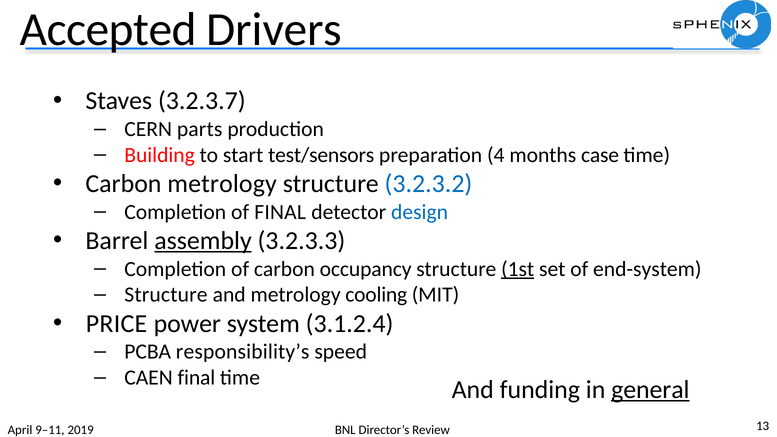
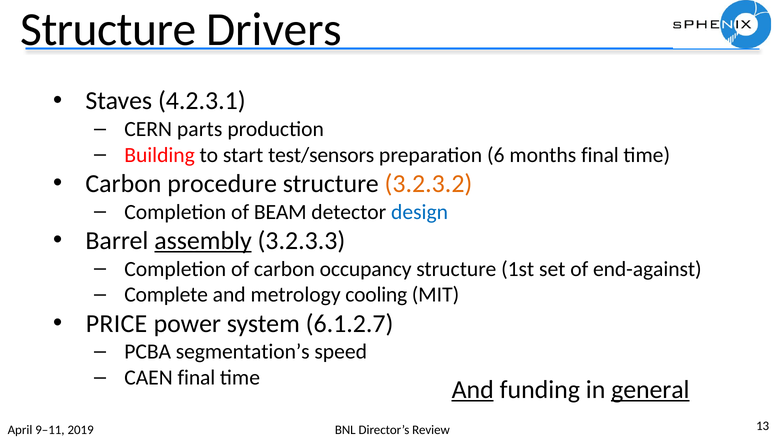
Accepted: Accepted -> Structure (108, 29)
3.2.3.7: 3.2.3.7 -> 4.2.3.1 (202, 101)
4: 4 -> 6 (496, 155)
months case: case -> final (600, 155)
Carbon metrology: metrology -> procedure (222, 184)
3.2.3.2 colour: blue -> orange (428, 184)
of FINAL: FINAL -> BEAM (280, 212)
1st underline: present -> none (518, 269)
end-system: end-system -> end-against (647, 269)
Structure: Structure -> Complete (166, 295)
3.1.2.4: 3.1.2.4 -> 6.1.2.7 (350, 324)
responsibility’s: responsibility’s -> segmentation’s (243, 352)
And underline: none -> present (473, 390)
